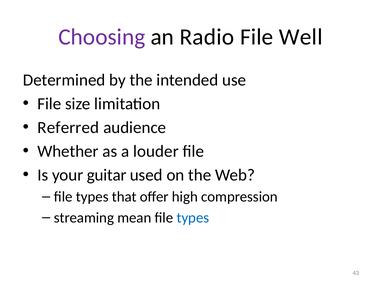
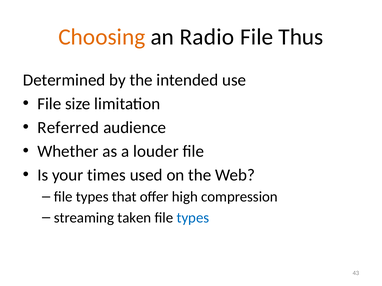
Choosing colour: purple -> orange (102, 37)
Well: Well -> Thus (301, 37)
guitar: guitar -> times (106, 175)
mean: mean -> taken (134, 218)
